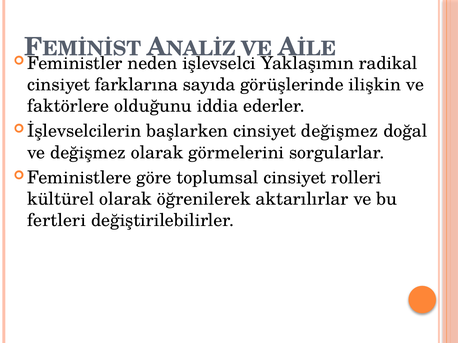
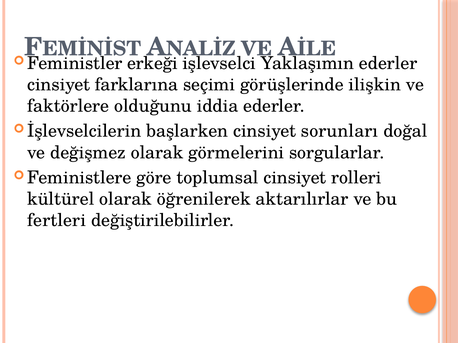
neden: neden -> erkeği (152, 63)
Yaklaşımın radikal: radikal -> ederler (388, 63)
sayıda: sayıda -> seçimi (209, 85)
cinsiyet değişmez: değişmez -> sorunları (340, 131)
